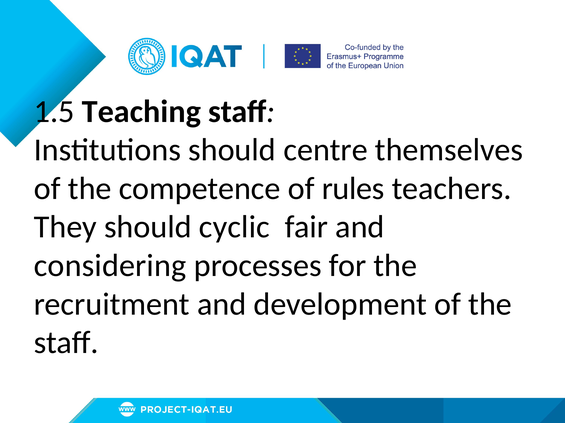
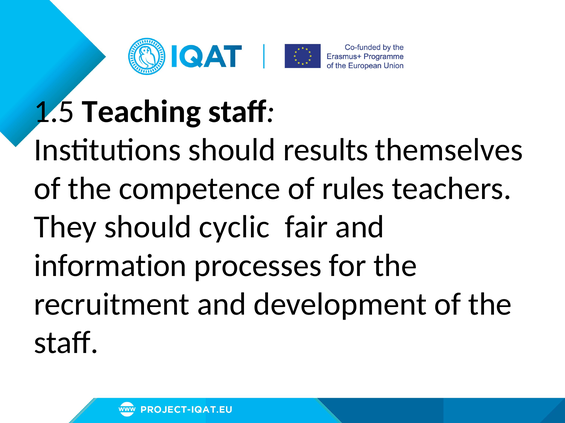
centre: centre -> results (326, 150)
considering: considering -> information (110, 266)
